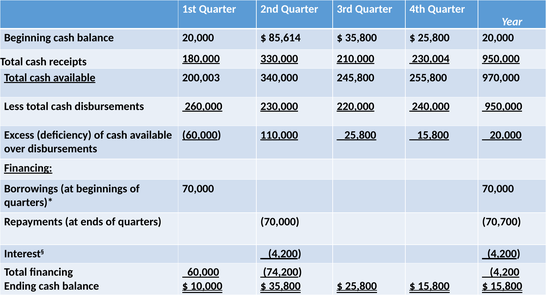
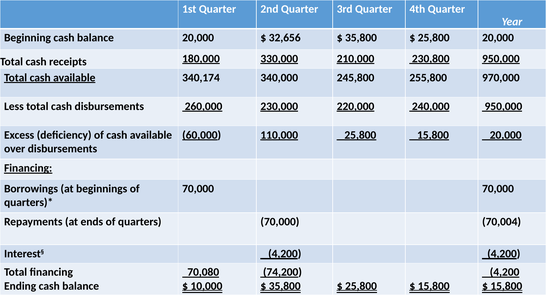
85,614: 85,614 -> 32,656 (285, 38)
230,004: 230,004 -> 230,800 (431, 59)
200,003: 200,003 -> 340,174 (201, 78)
70,700: 70,700 -> 70,004 (502, 222)
60,000: 60,000 -> 70,080 (203, 272)
